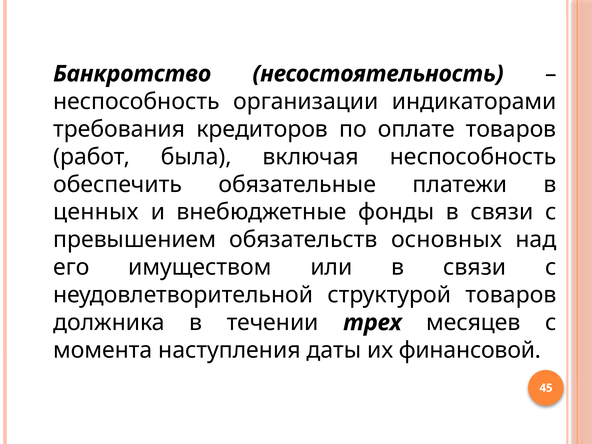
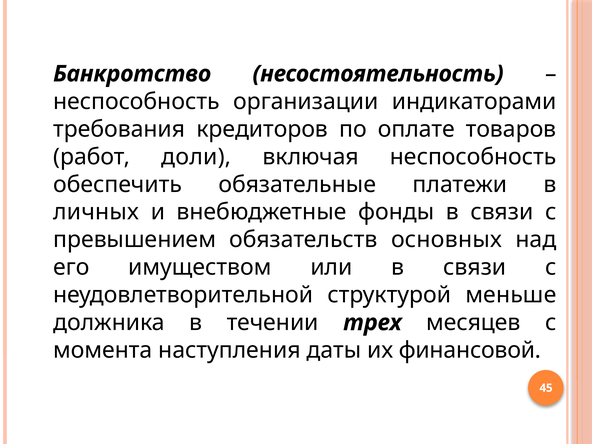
была: была -> доли (196, 157)
ценных: ценных -> личных (96, 212)
структурой товаров: товаров -> меньше (511, 295)
